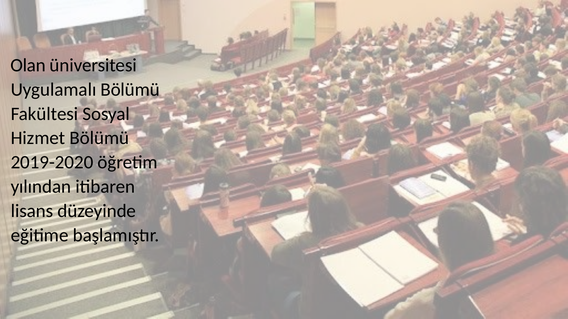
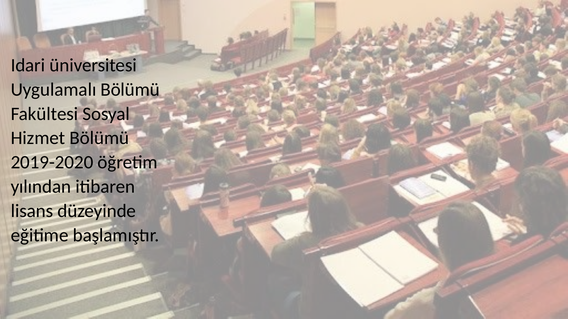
Olan: Olan -> Idari (28, 65)
